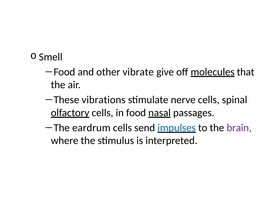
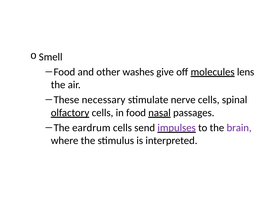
vibrate: vibrate -> washes (138, 72)
that: that -> lens (246, 72)
vibrations: vibrations -> necessary (104, 99)
impulses colour: blue -> purple (177, 127)
